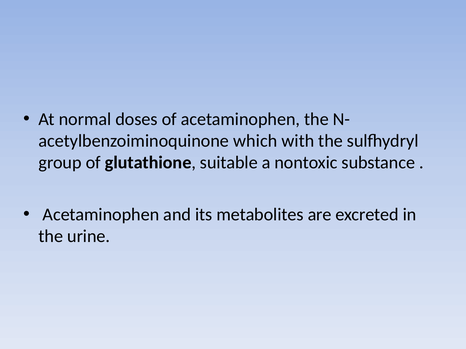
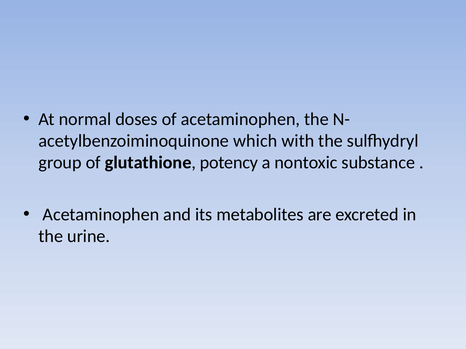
suitable: suitable -> potency (229, 163)
